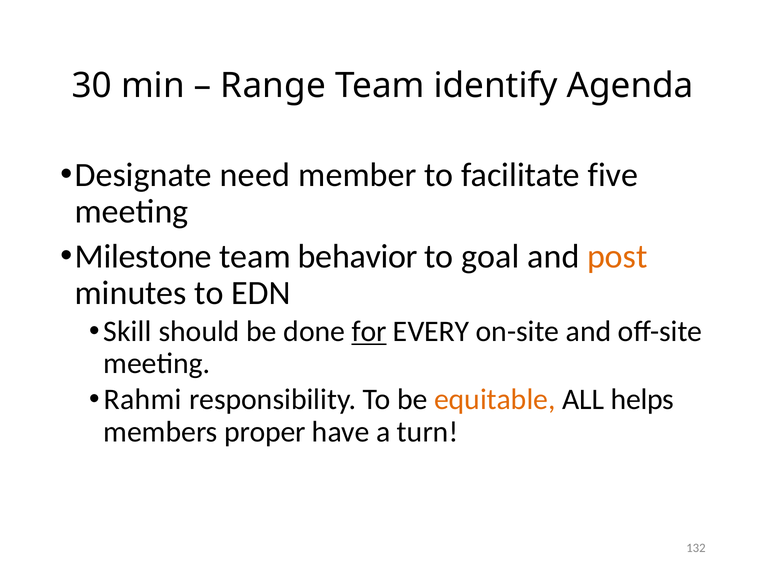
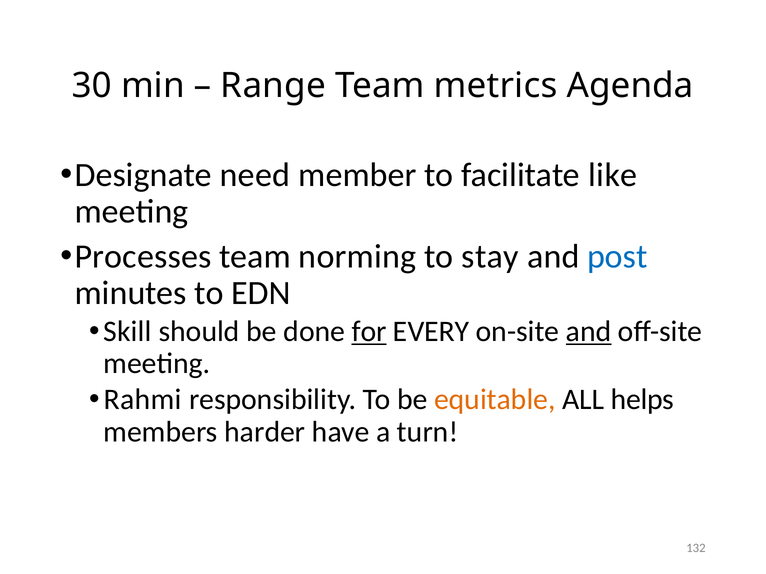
identify: identify -> metrics (496, 86)
five: five -> like (613, 175)
Milestone: Milestone -> Processes (143, 257)
behavior: behavior -> norming (357, 257)
goal: goal -> stay (490, 257)
post colour: orange -> blue (617, 257)
and underline: none -> present (589, 332)
proper: proper -> harder (265, 432)
